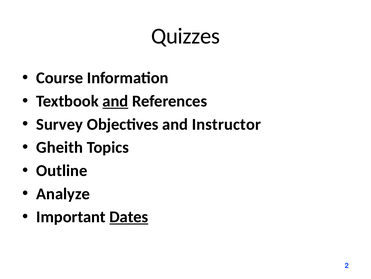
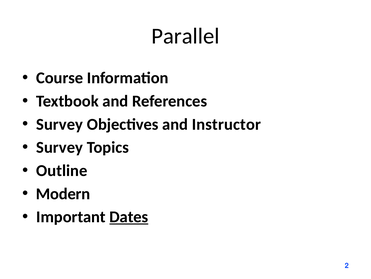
Quizzes: Quizzes -> Parallel (185, 36)
and underline: present -> none (115, 101)
Gheith: Gheith -> Survey (60, 147)
Analyze: Analyze -> Modern (63, 193)
